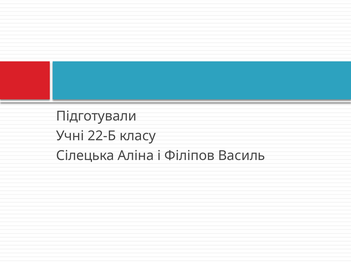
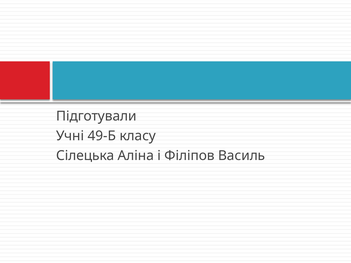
22-Б: 22-Б -> 49-Б (102, 136)
